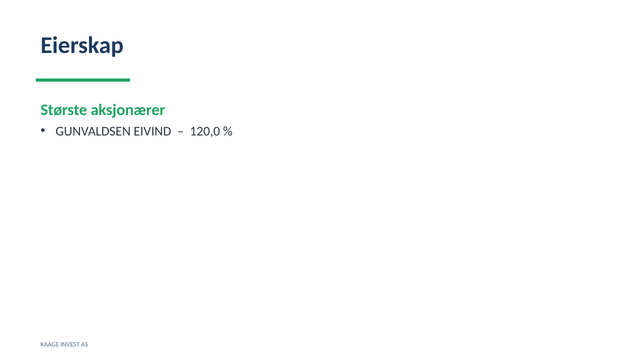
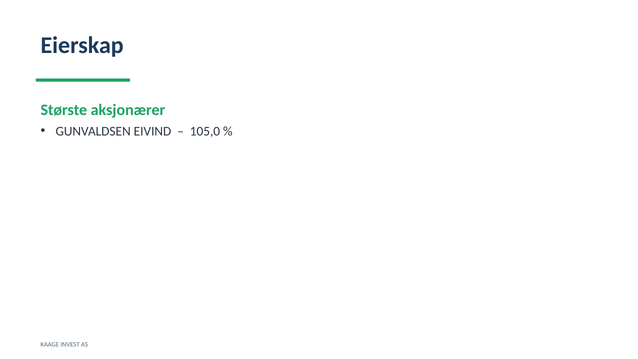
120,0: 120,0 -> 105,0 (205, 131)
